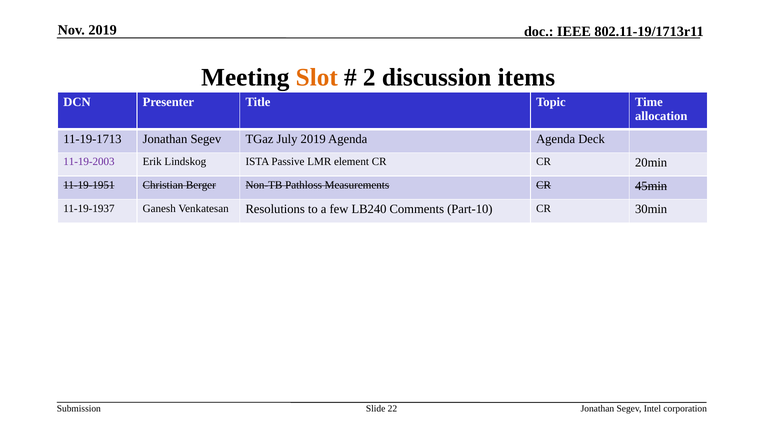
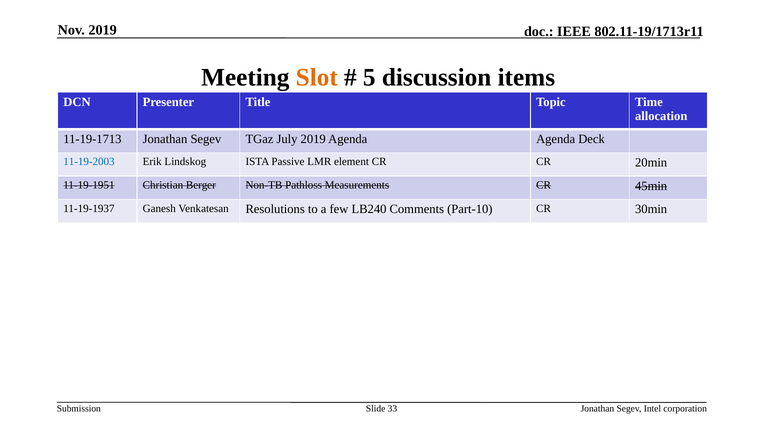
2: 2 -> 5 (369, 77)
11-19-2003 colour: purple -> blue (89, 162)
22: 22 -> 33 (392, 408)
